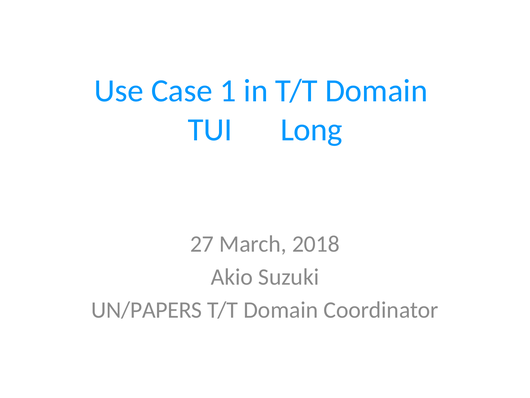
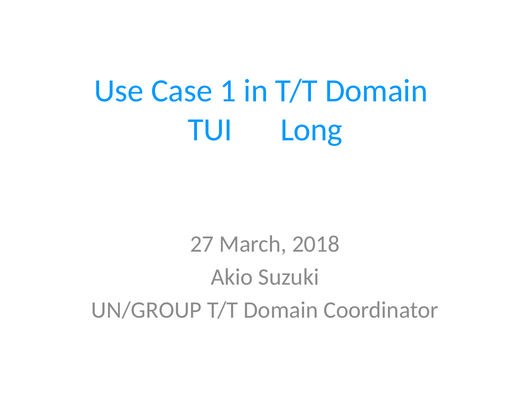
UN/PAPERS: UN/PAPERS -> UN/GROUP (147, 310)
